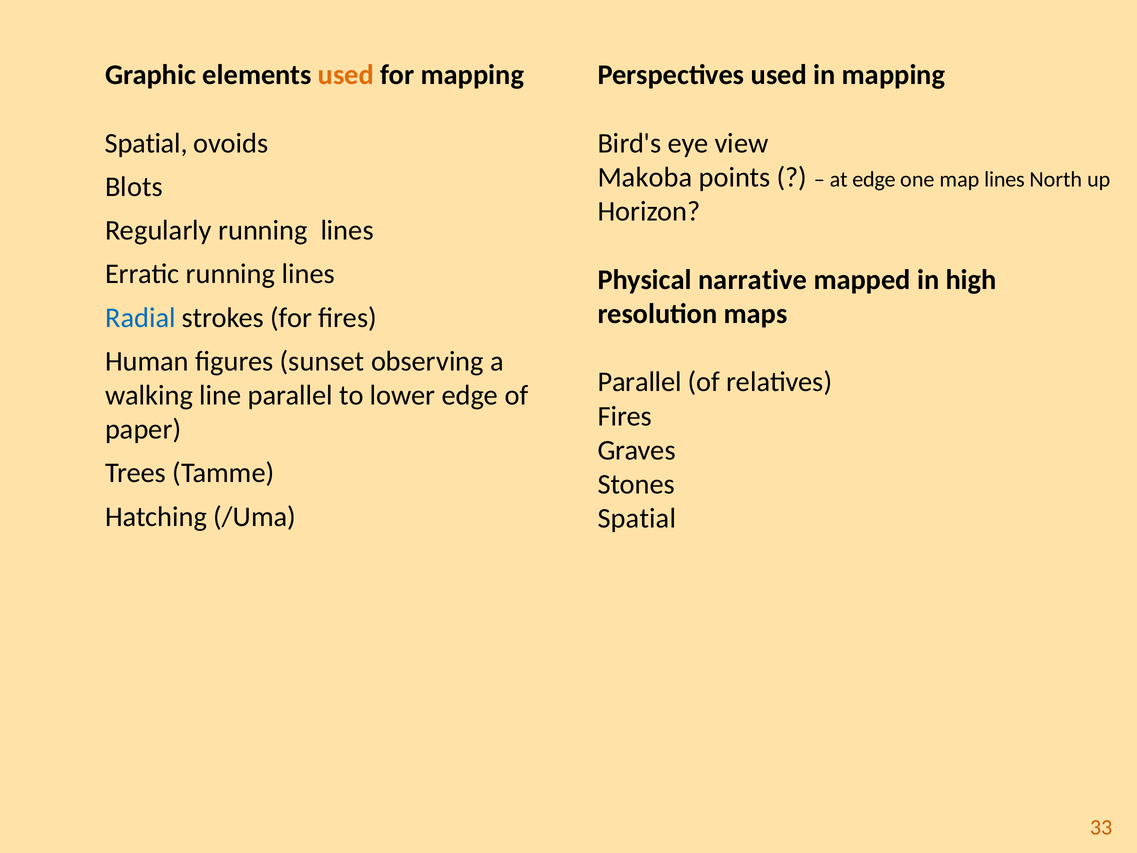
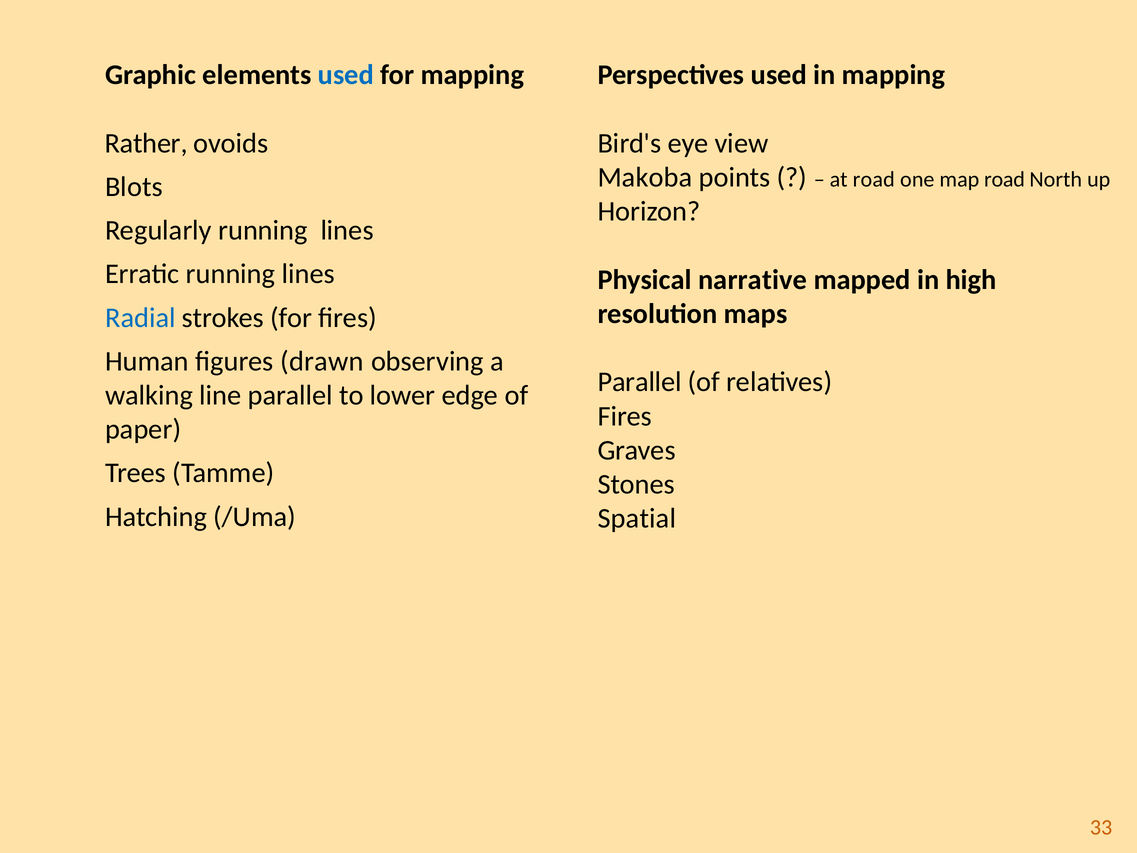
used colour: orange -> blue (346, 75)
Spatial: Spatial -> Rather (146, 143)
at edge: edge -> road (874, 179)
map lines: lines -> road (1004, 179)
sunset: sunset -> drawn (322, 361)
